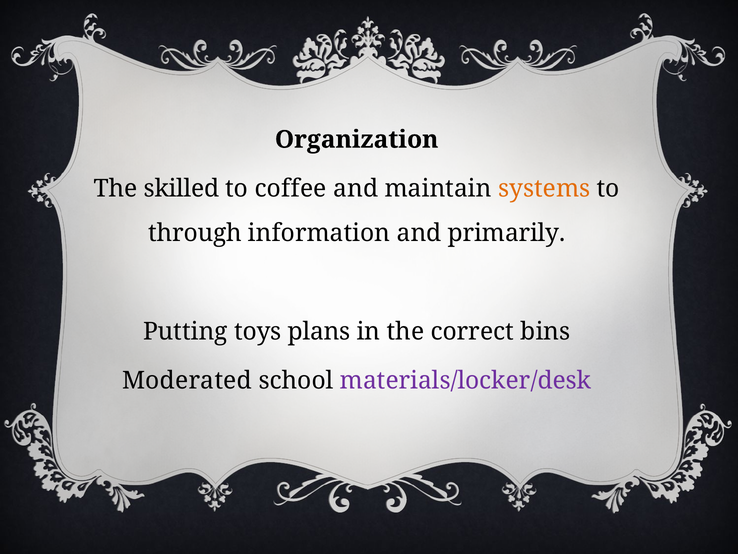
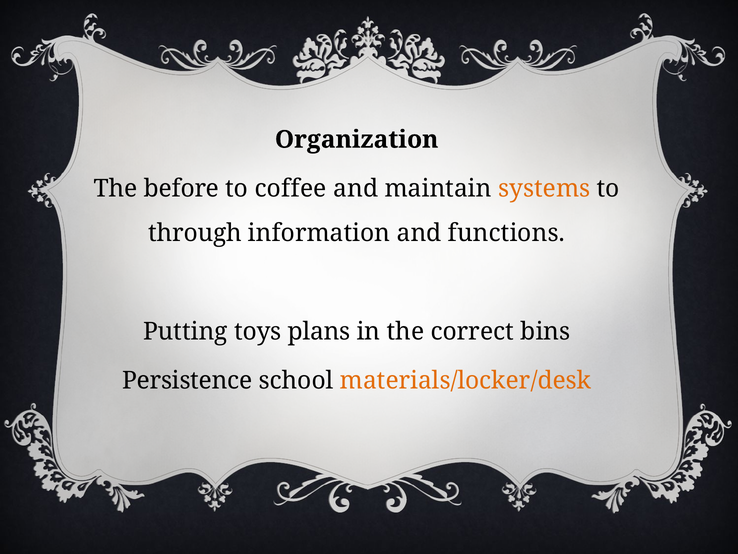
skilled: skilled -> before (182, 189)
primarily: primarily -> functions (506, 233)
Moderated: Moderated -> Persistence (187, 381)
materials/locker/desk colour: purple -> orange (466, 381)
